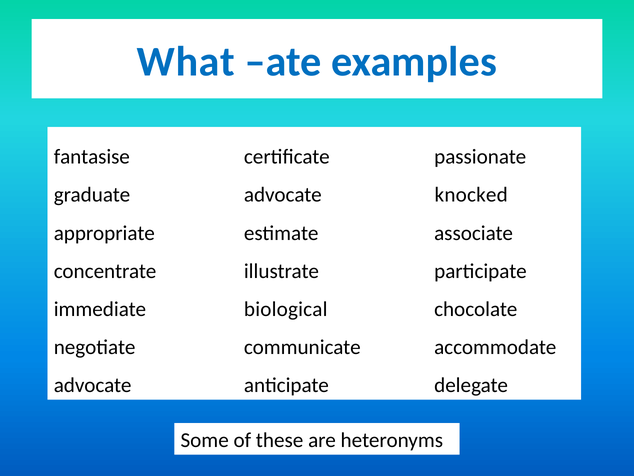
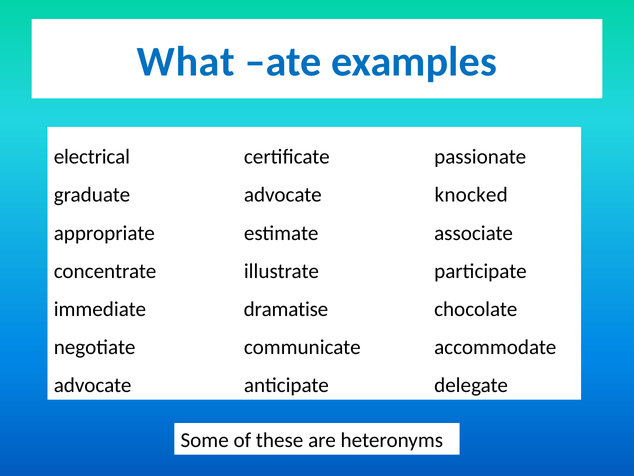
fantasise: fantasise -> electrical (92, 157)
biological: biological -> dramatise (286, 309)
